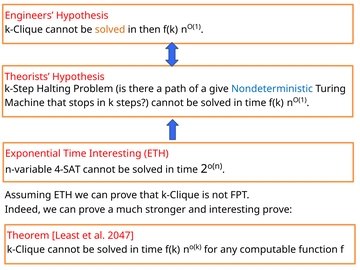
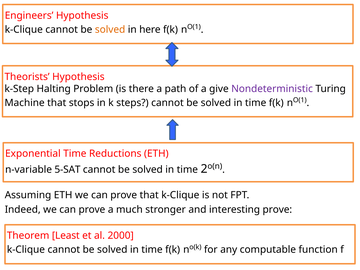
then: then -> here (150, 30)
Nondeterministic colour: blue -> purple (272, 89)
Time Interesting: Interesting -> Reductions (115, 154)
4-SAT: 4-SAT -> 5-SAT (67, 170)
2047: 2047 -> 2000 (121, 236)
